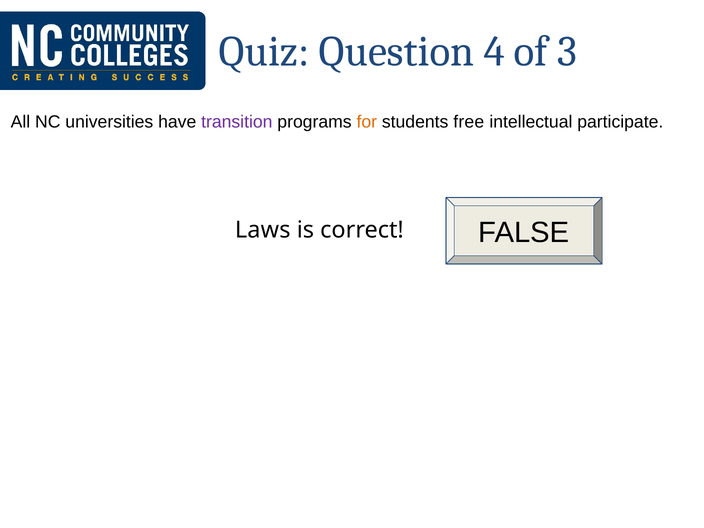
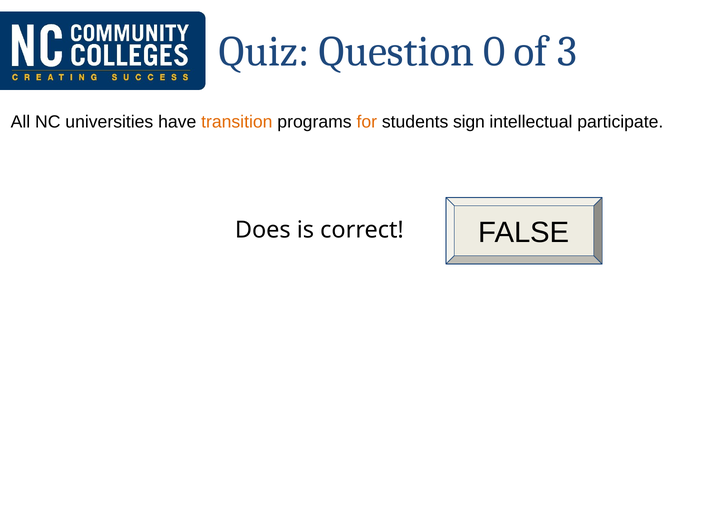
4: 4 -> 0 (494, 52)
transition colour: purple -> orange (237, 122)
free: free -> sign (469, 122)
Laws: Laws -> Does (263, 230)
